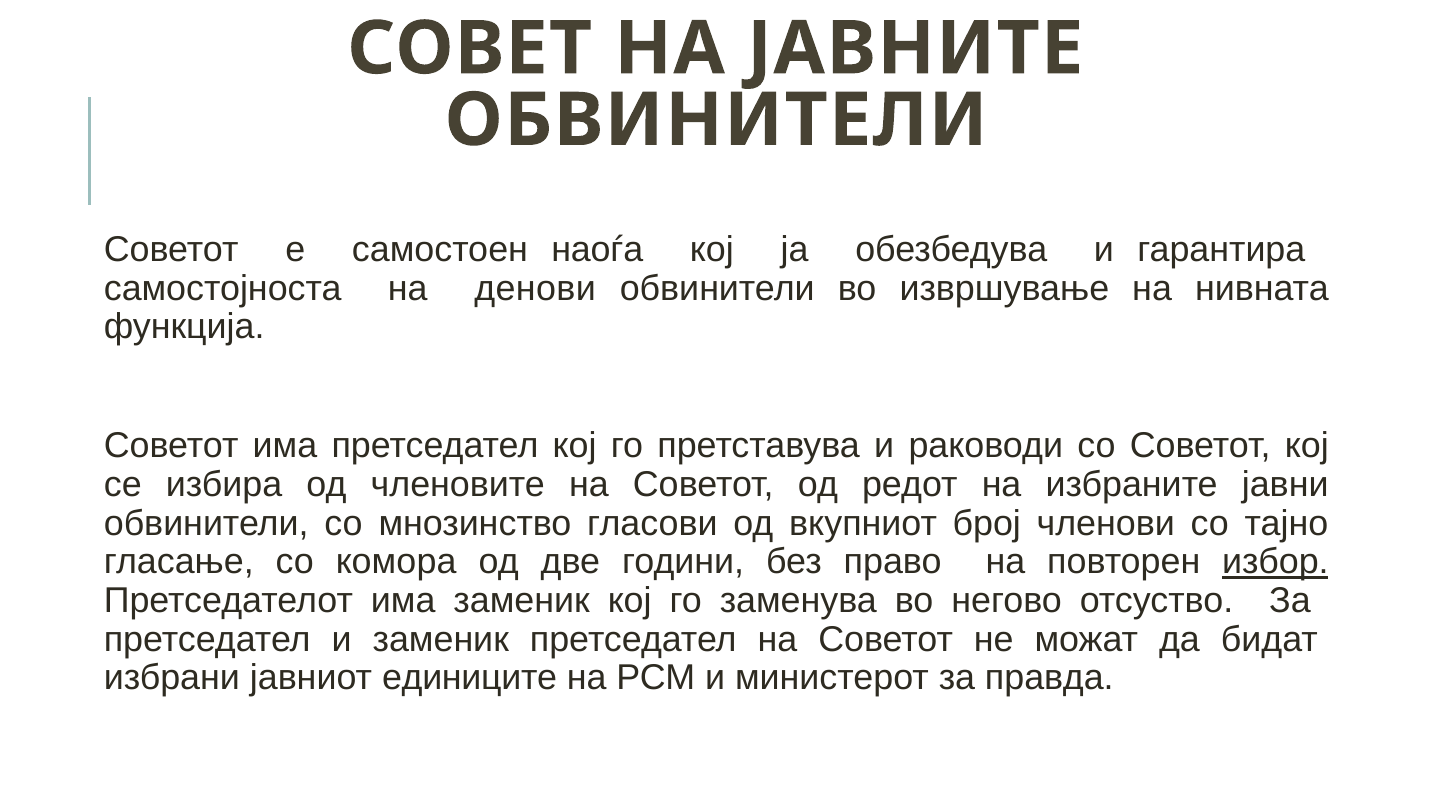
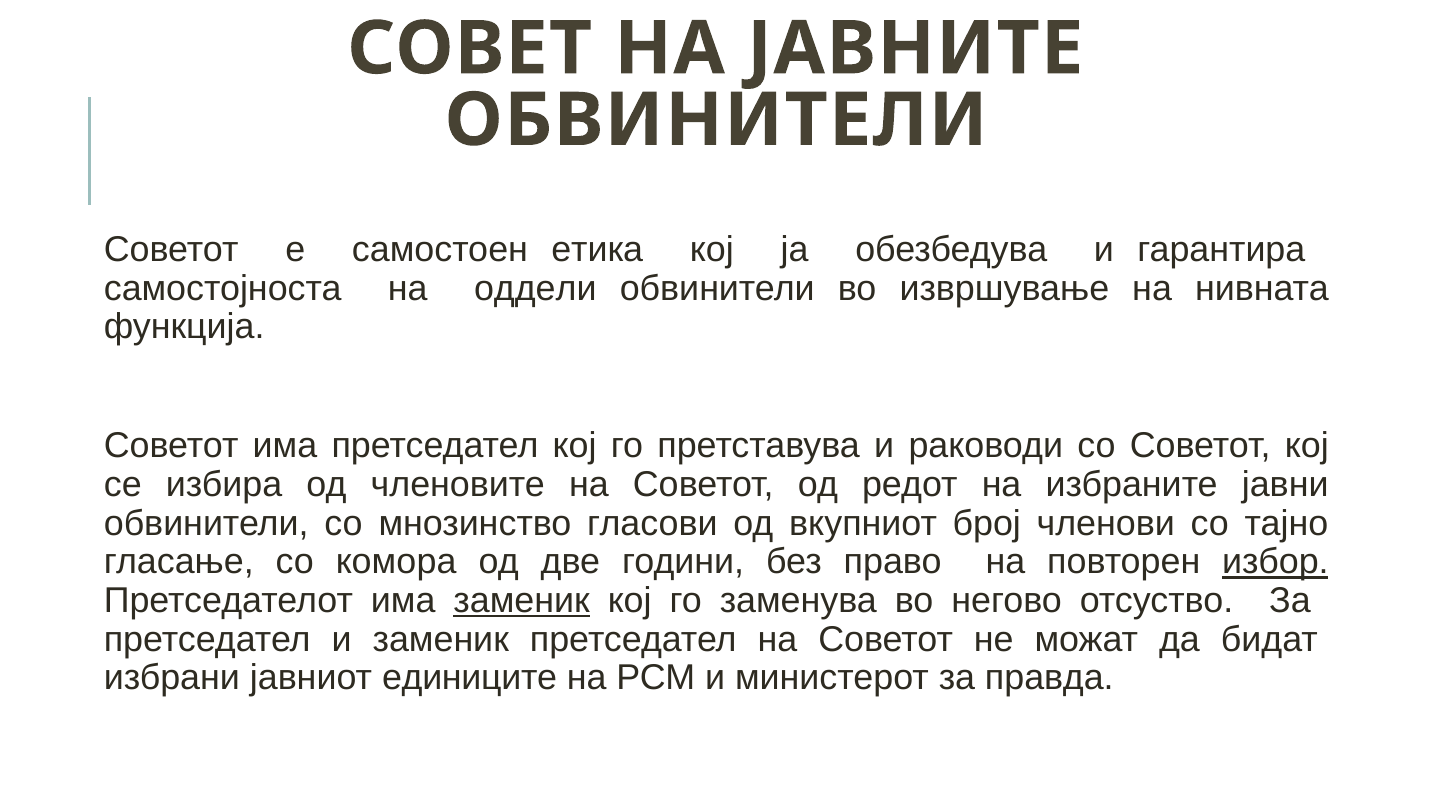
наоѓа: наоѓа -> етика (597, 250)
денови: денови -> оддели (535, 288)
заменик underline: none -> present (522, 601)
